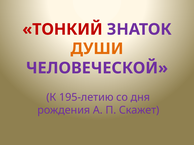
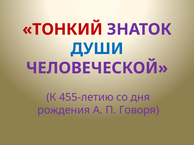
ДУШИ colour: orange -> blue (97, 49)
195-летию: 195-летию -> 455-летию (86, 98)
Скажет: Скажет -> Говоря (139, 111)
